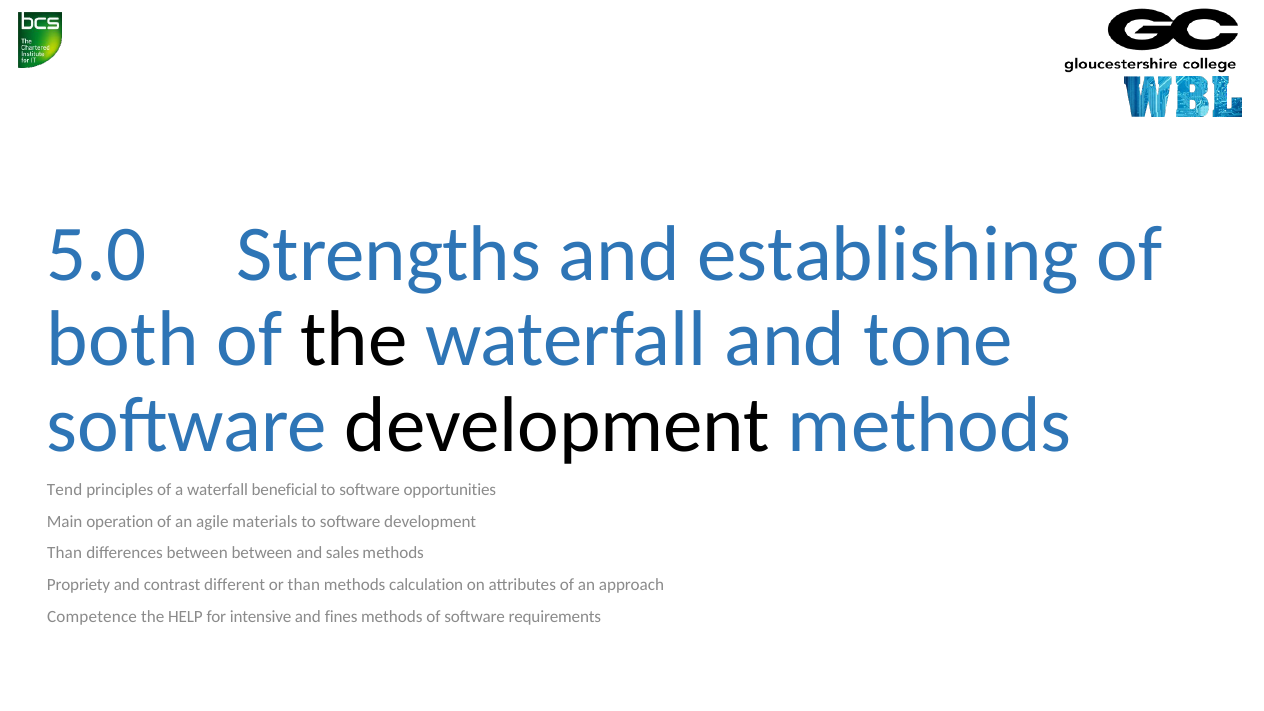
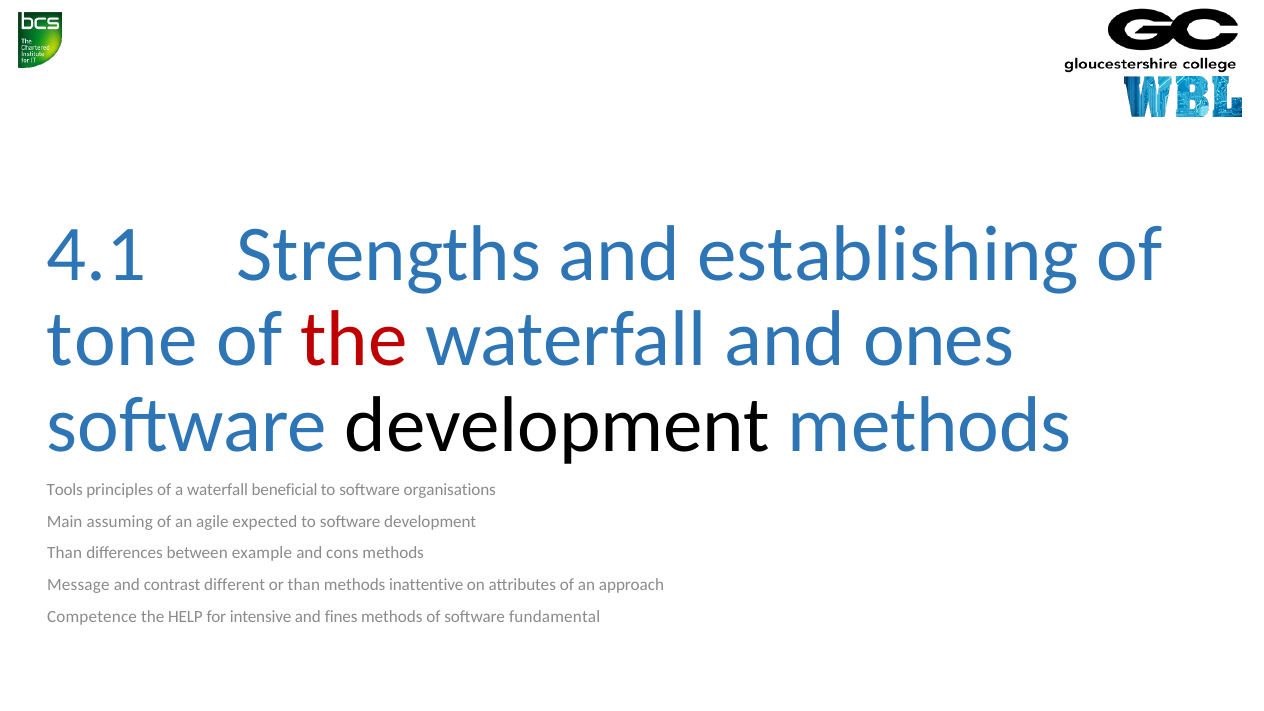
5.0: 5.0 -> 4.1 (97, 254)
both: both -> tone (122, 340)
the colour: black -> red (354, 340)
tone: tone -> ones (939, 340)
Tend: Tend -> Tools (65, 490)
opportunities: opportunities -> organisations (450, 490)
operation: operation -> assuming (120, 521)
materials: materials -> expected (265, 521)
between between: between -> example (262, 553)
sales: sales -> cons (342, 553)
Propriety: Propriety -> Message (78, 585)
calculation: calculation -> inattentive (426, 585)
requirements: requirements -> fundamental (555, 616)
